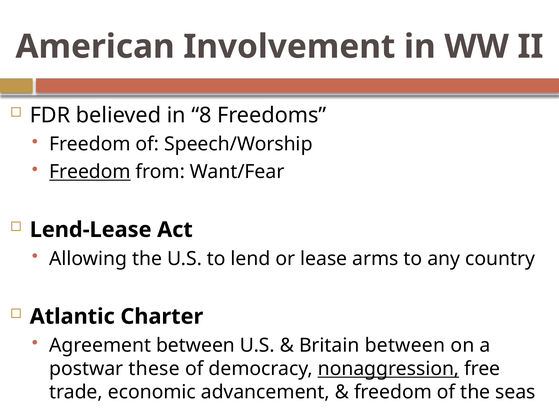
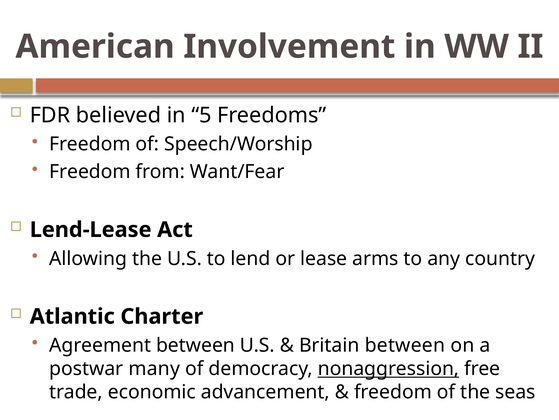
8: 8 -> 5 (202, 115)
Freedom underline: present -> none (90, 172)
these: these -> many (154, 368)
